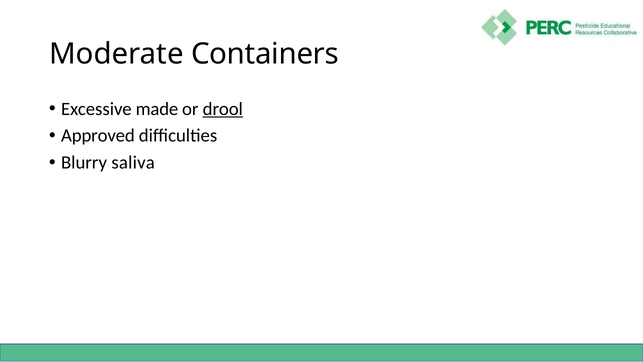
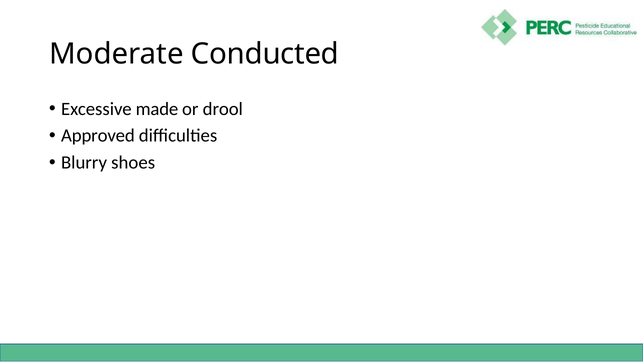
Containers: Containers -> Conducted (265, 54)
drool underline: present -> none (223, 109)
saliva: saliva -> shoes (133, 163)
